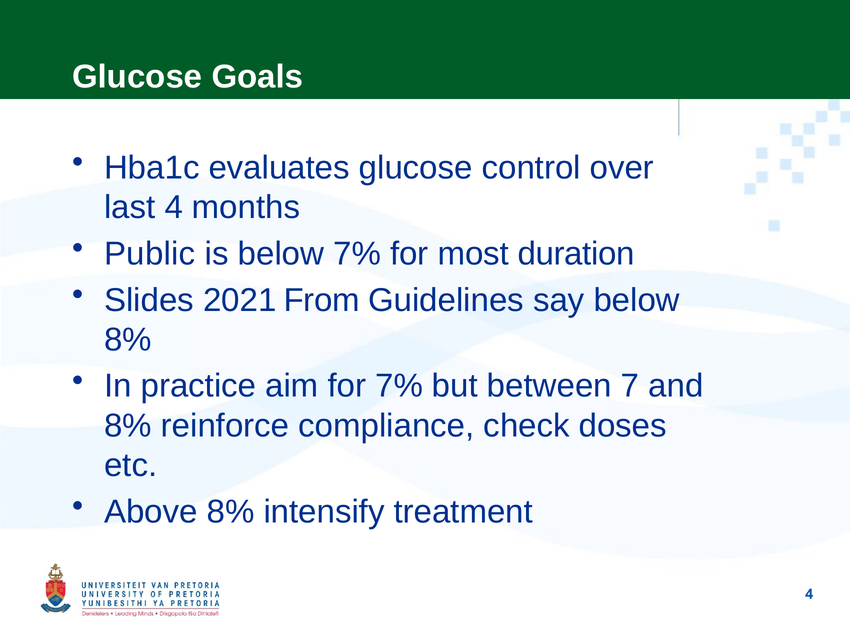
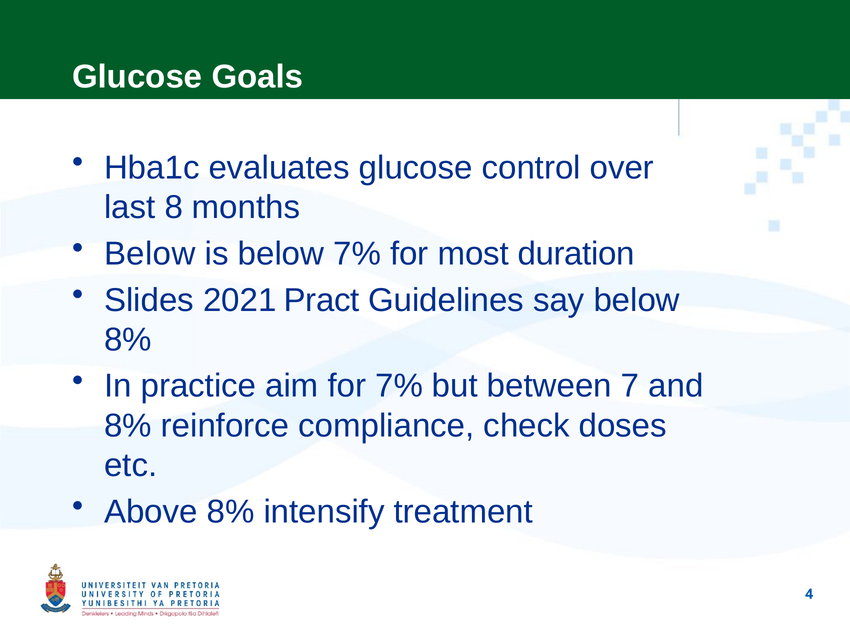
last 4: 4 -> 8 (174, 208)
Public: Public -> Below (150, 254)
From: From -> Pract (322, 300)
